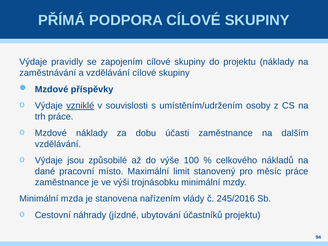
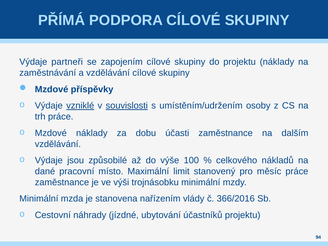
pravidly: pravidly -> partneři (67, 62)
souvislosti underline: none -> present (127, 106)
245/2016: 245/2016 -> 366/2016 (236, 199)
